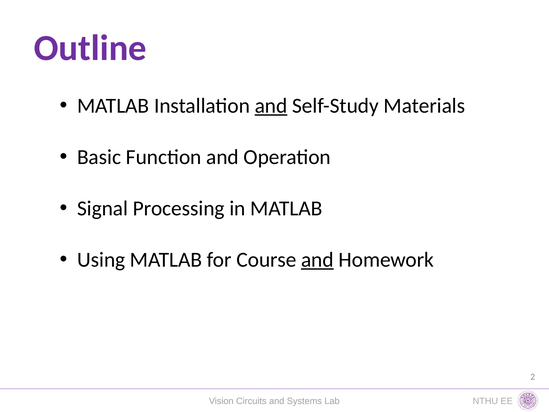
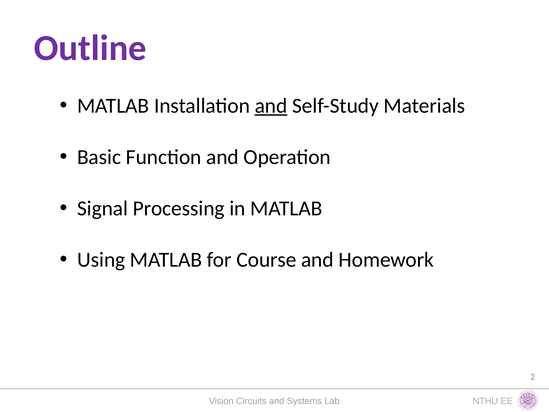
and underline: present -> none (317, 260)
